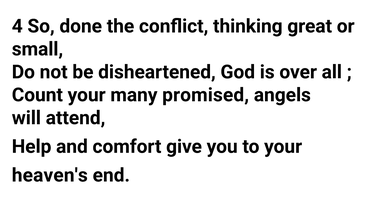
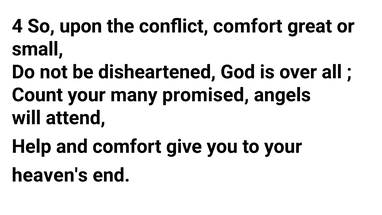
done: done -> upon (81, 26)
conflict thinking: thinking -> comfort (248, 26)
